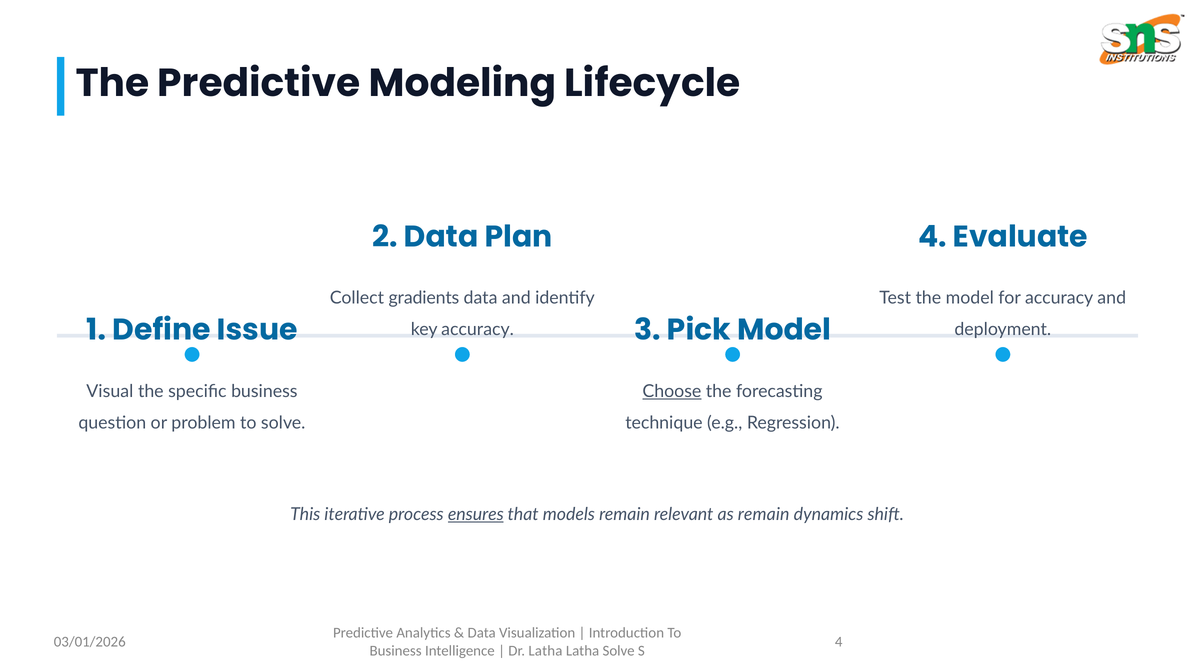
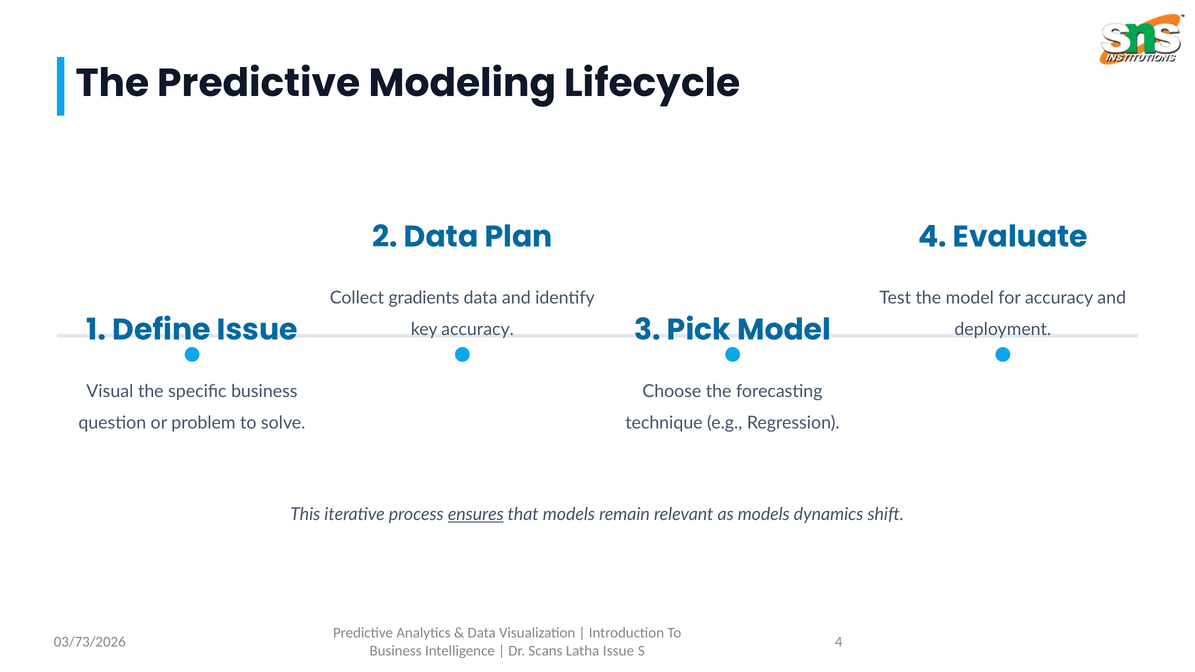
Choose underline: present -> none (672, 391)
as remain: remain -> models (764, 515)
03/01/2026: 03/01/2026 -> 03/73/2026 (90, 642)
Dr Latha: Latha -> Scans (545, 651)
Latha Solve: Solve -> Issue (618, 651)
